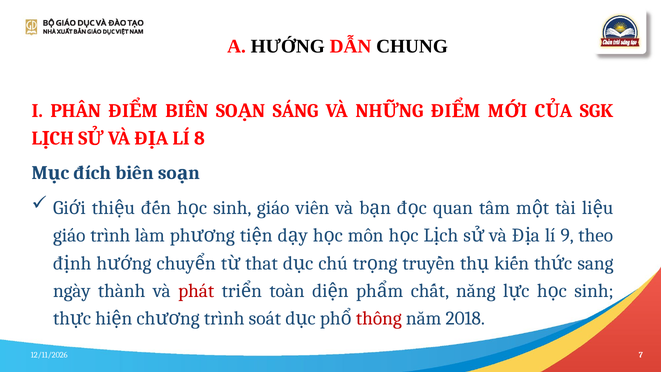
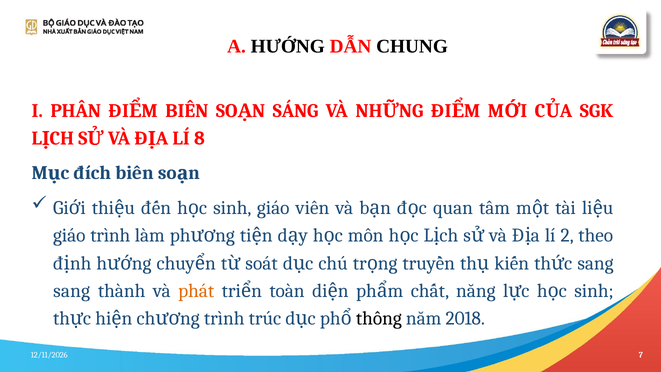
9: 9 -> 2 (567, 235)
that: that -> soát (262, 263)
ngày: ngày -> sang (72, 291)
phát colour: red -> orange (196, 291)
soát: soát -> trúc (265, 318)
thông colour: red -> black (379, 318)
